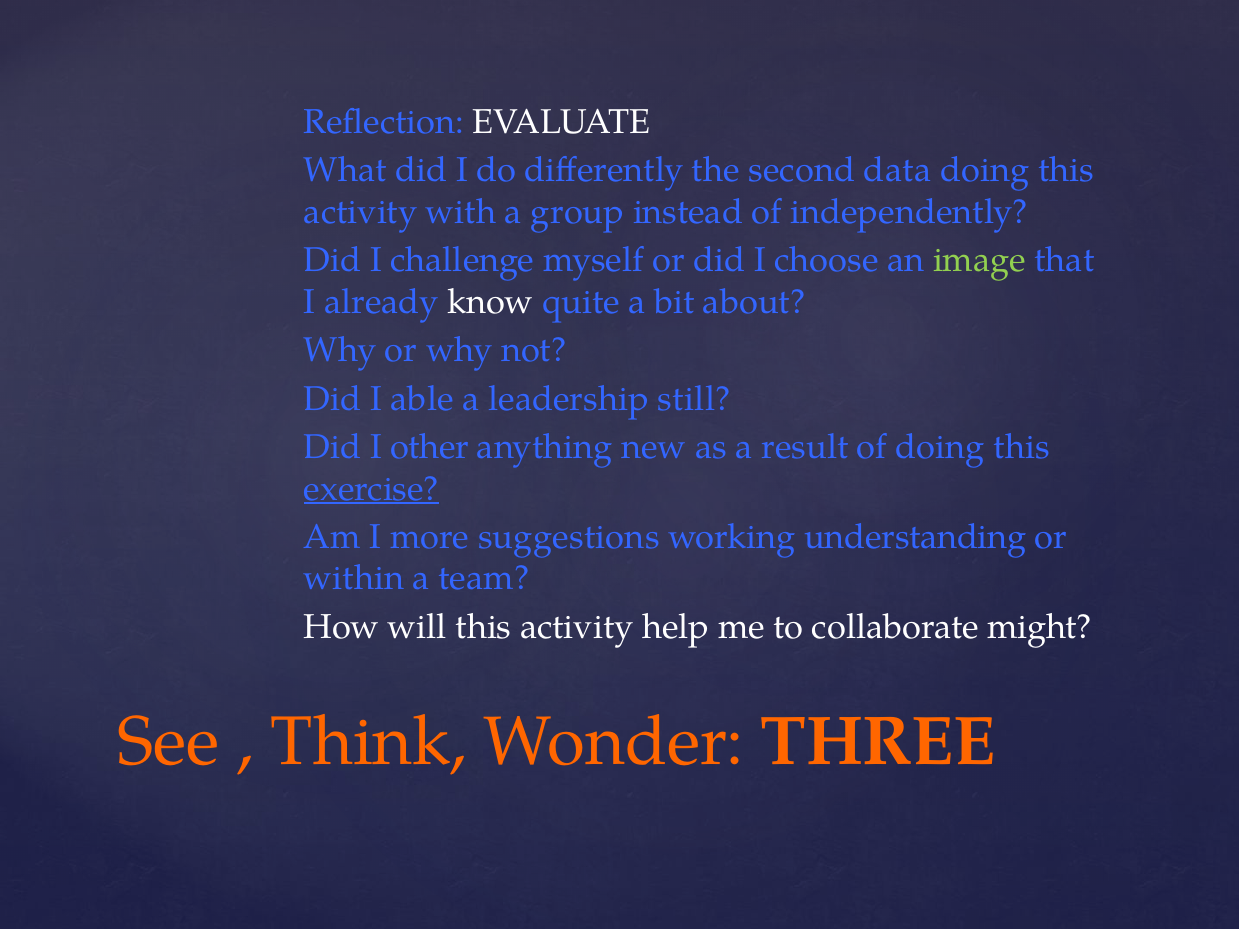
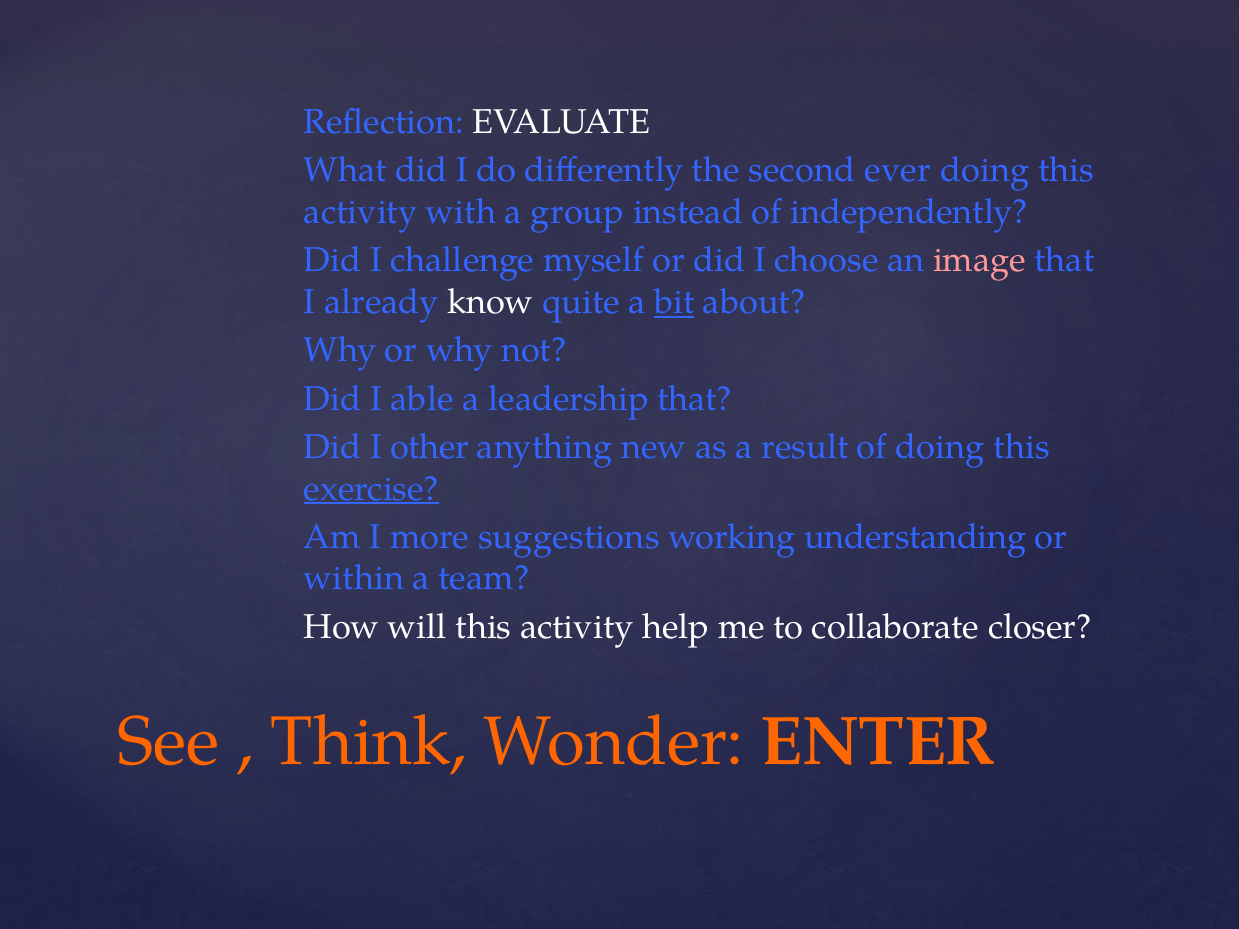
data: data -> ever (898, 171)
image colour: light green -> pink (979, 261)
bit underline: none -> present (674, 302)
leadership still: still -> that (695, 399)
might: might -> closer (1040, 627)
THREE: THREE -> ENTER (878, 742)
